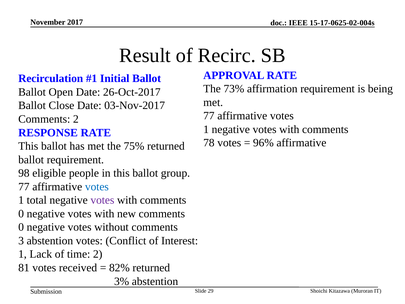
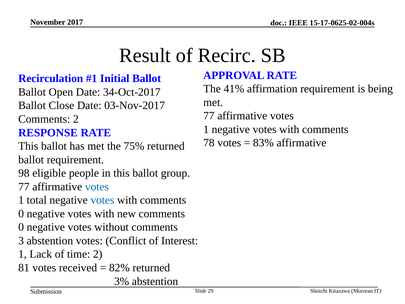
73%: 73% -> 41% (234, 89)
26-Oct-2017: 26-Oct-2017 -> 34-Oct-2017 (132, 92)
96%: 96% -> 83% (263, 143)
votes colour: purple -> blue (102, 200)
